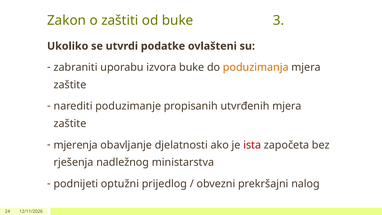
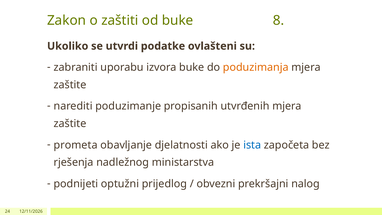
3: 3 -> 8 (279, 20)
mjerenja: mjerenja -> prometa (76, 145)
ista colour: red -> blue (252, 145)
